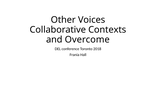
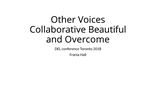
Contexts: Contexts -> Beautiful (107, 30)
